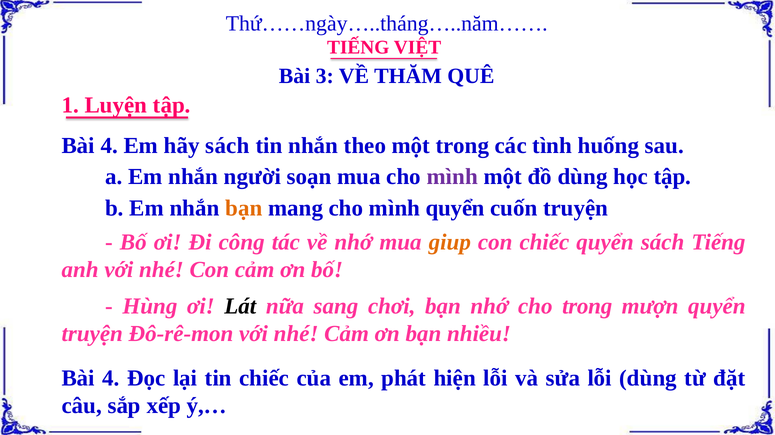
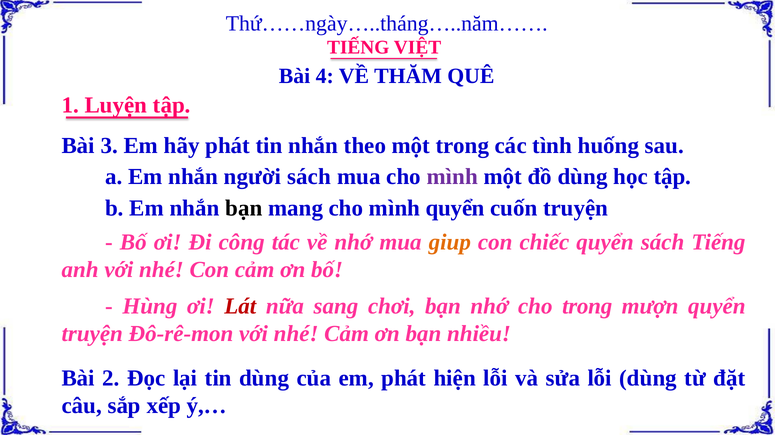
3: 3 -> 4 (325, 76)
4: 4 -> 3 (109, 146)
hãy sách: sách -> phát (228, 146)
người soạn: soạn -> sách (309, 177)
bạn colour: orange -> black (244, 208)
Lát colour: black -> red (240, 306)
4: 4 -> 2 (111, 378)
tin chiếc: chiếc -> dùng (264, 378)
